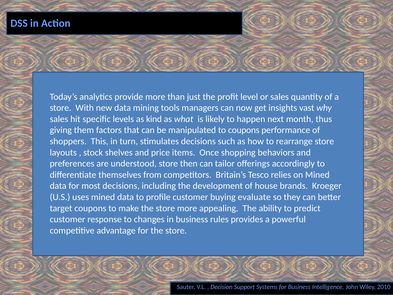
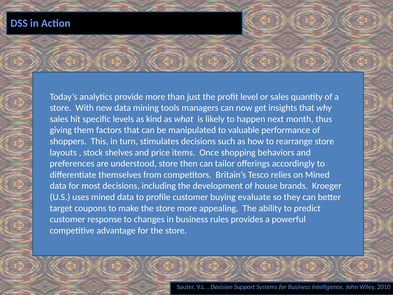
insights vast: vast -> that (307, 108)
to coupons: coupons -> valuable (244, 130)
